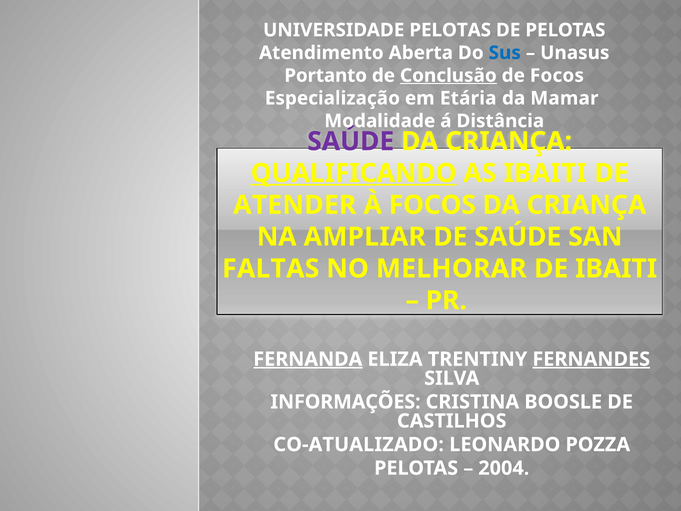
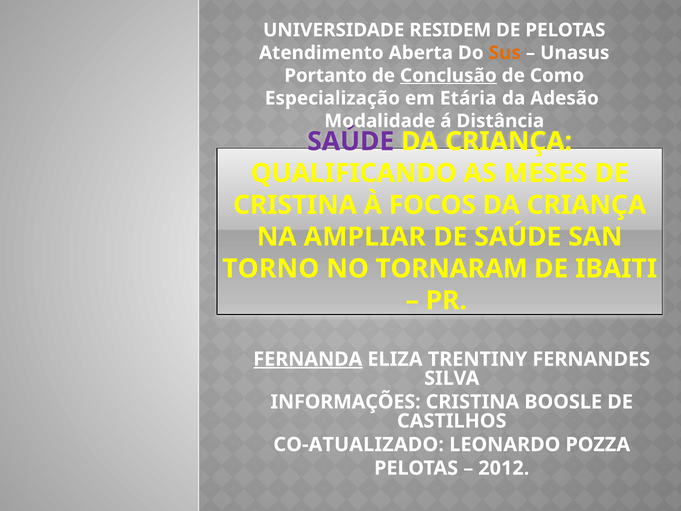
UNIVERSIDADE PELOTAS: PELOTAS -> RESIDEM (450, 30)
Sus colour: blue -> orange (505, 53)
de Focos: Focos -> Como (557, 75)
Mamar: Mamar -> Adesão (565, 98)
QUALIFICANDO underline: present -> none (354, 173)
AS IBAITI: IBAITI -> MESES (545, 173)
ATENDER: ATENDER -> CRISTINA (295, 205)
FALTAS: FALTAS -> TORNO (271, 269)
MELHORAR: MELHORAR -> TORNARAM (452, 269)
FERNANDES underline: present -> none (591, 359)
2004: 2004 -> 2012 (504, 468)
